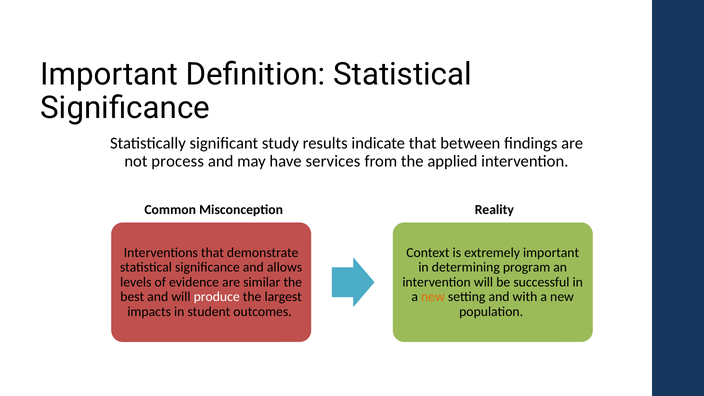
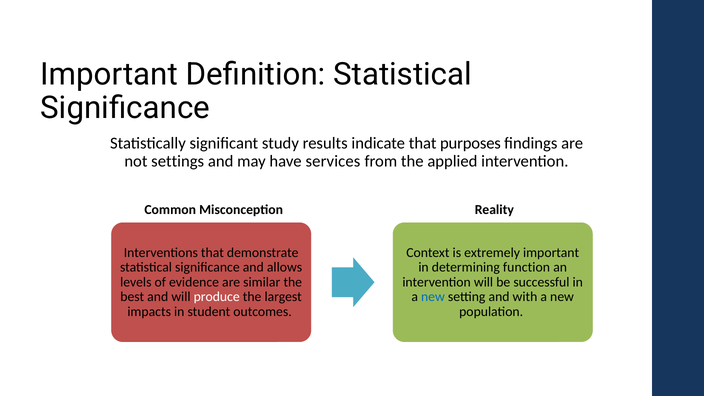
between: between -> purposes (470, 143)
process: process -> settings (178, 161)
program: program -> function (526, 267)
new colour: orange -> blue (433, 297)
